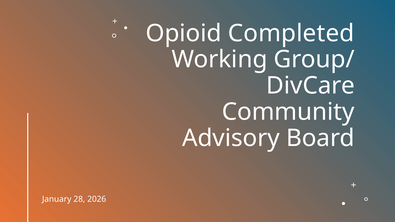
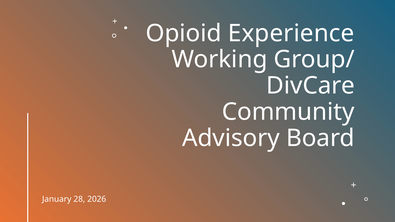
Completed: Completed -> Experience (291, 33)
